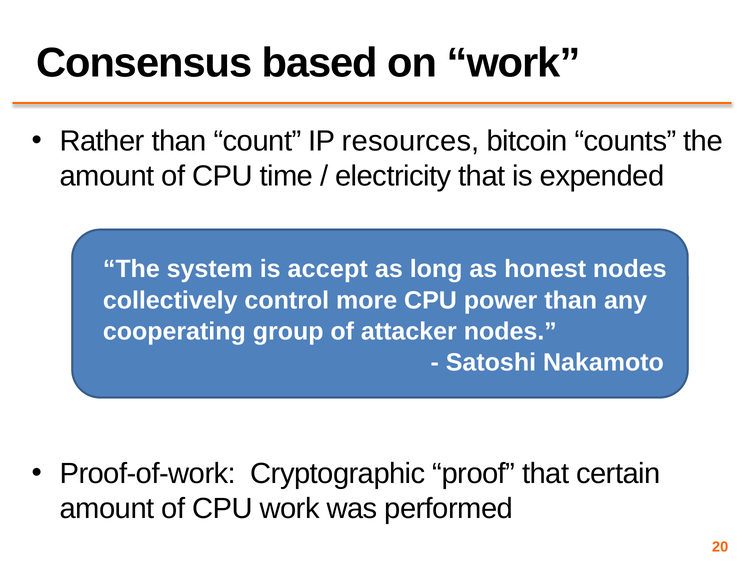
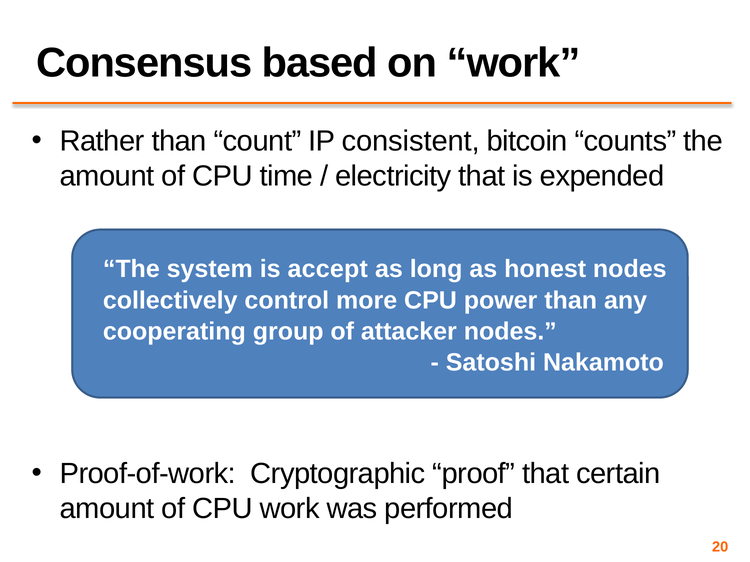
resources: resources -> consistent (411, 141)
